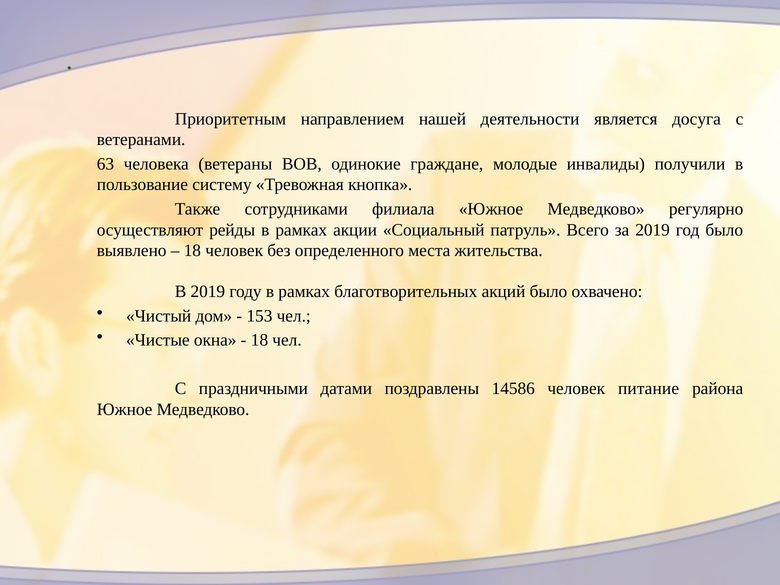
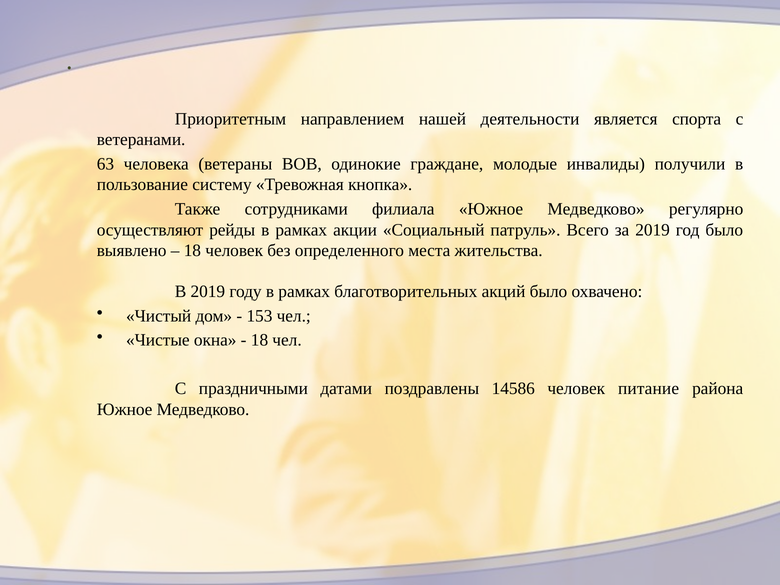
досуга: досуга -> спорта (697, 119)
